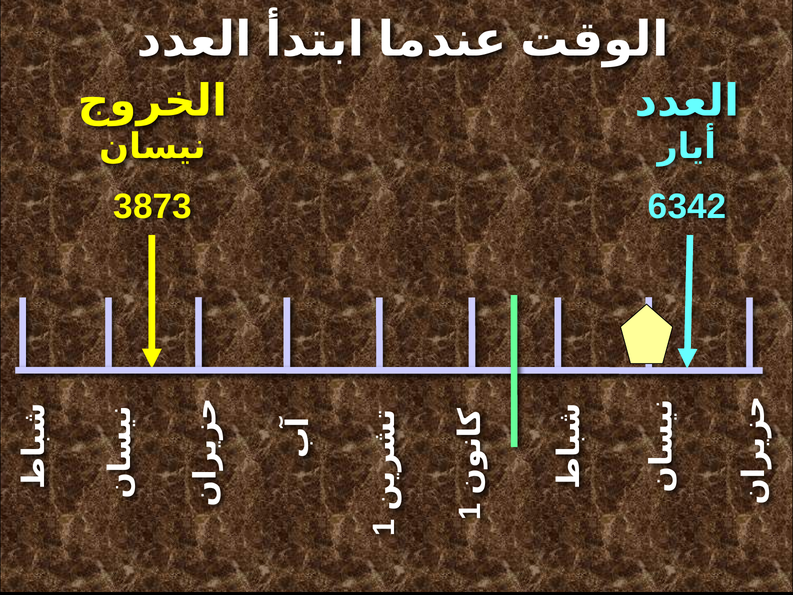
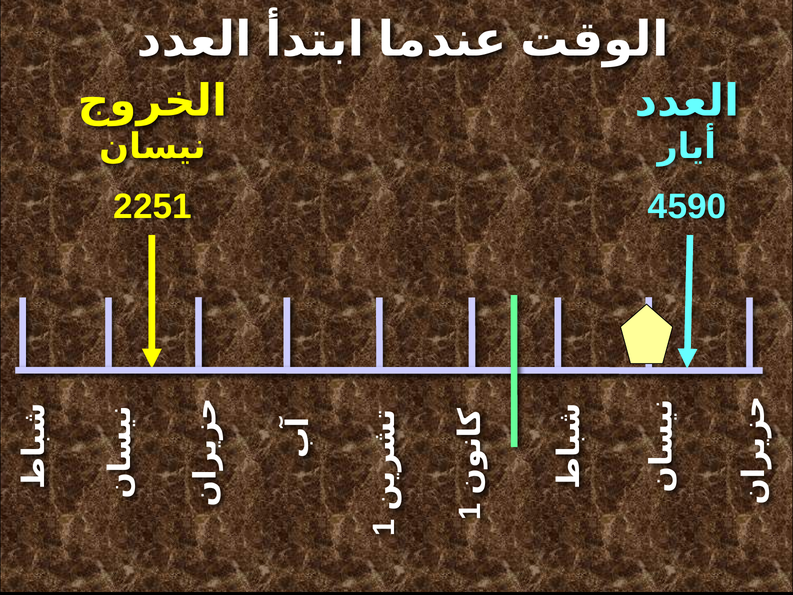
3873: 3873 -> 2251 (153, 206)
6342: 6342 -> 4590 (687, 206)
